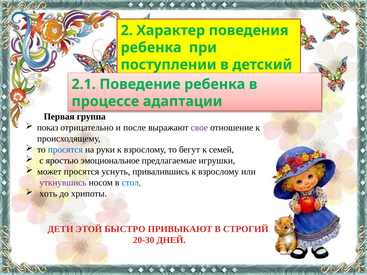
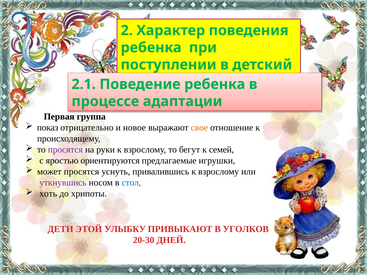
после: после -> новое (134, 128)
свое colour: purple -> orange (199, 128)
просятся colour: blue -> purple (65, 150)
эмоциональное: эмоциональное -> ориентируются (110, 161)
БЫСТРО: БЫСТРО -> УЛЫБКУ (125, 229)
СТРОГИЙ: СТРОГИЙ -> УГОЛКОВ (246, 229)
